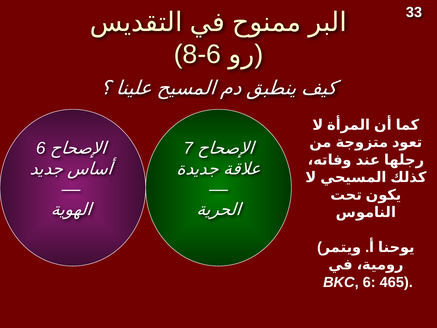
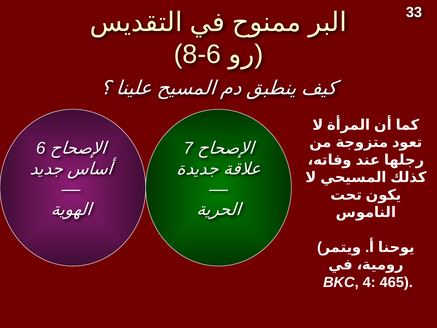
BKC 6: 6 -> 4 (369, 282)
